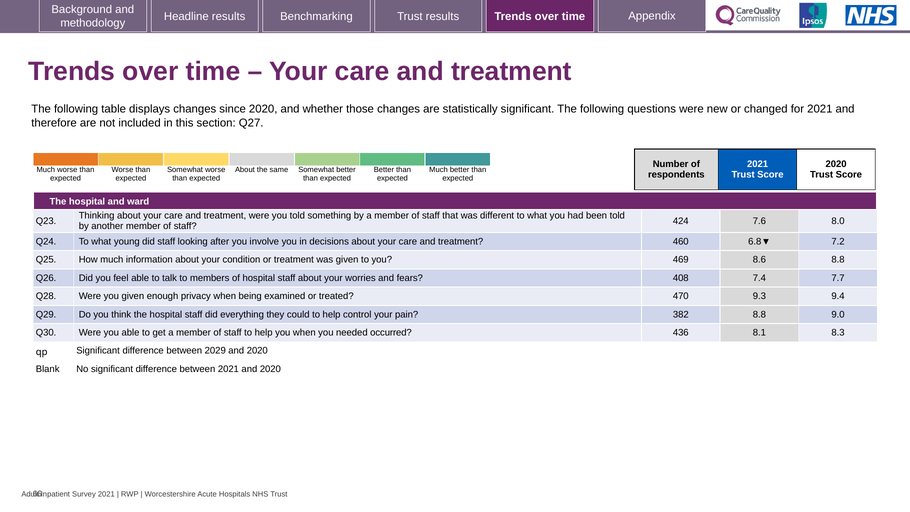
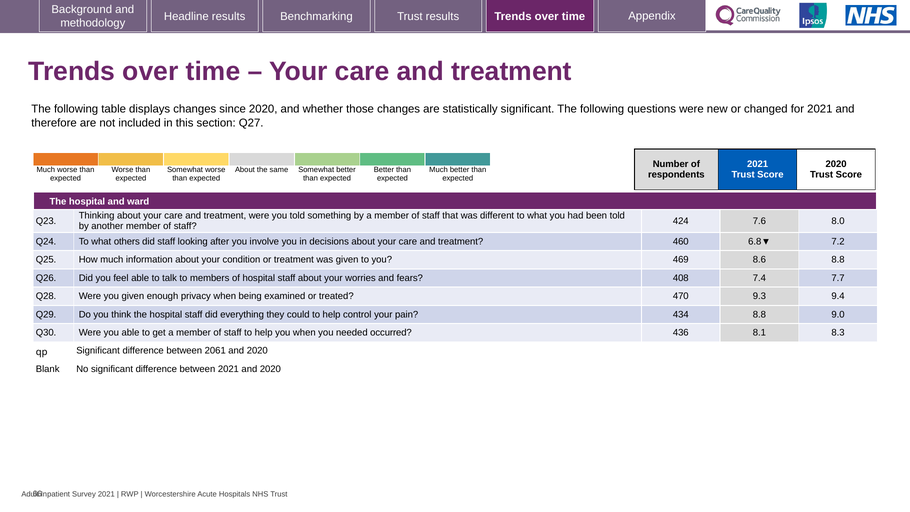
young: young -> others (127, 242)
382: 382 -> 434 (681, 315)
2029: 2029 -> 2061 (215, 351)
